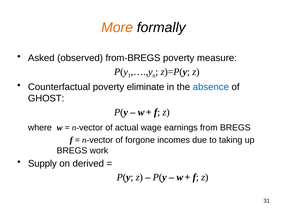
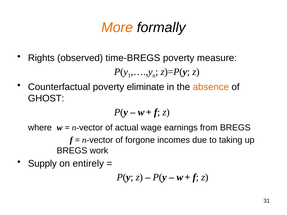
Asked: Asked -> Rights (41, 58)
from-BREGS: from-BREGS -> time-BREGS (133, 58)
absence colour: blue -> orange (211, 87)
derived: derived -> entirely (88, 164)
